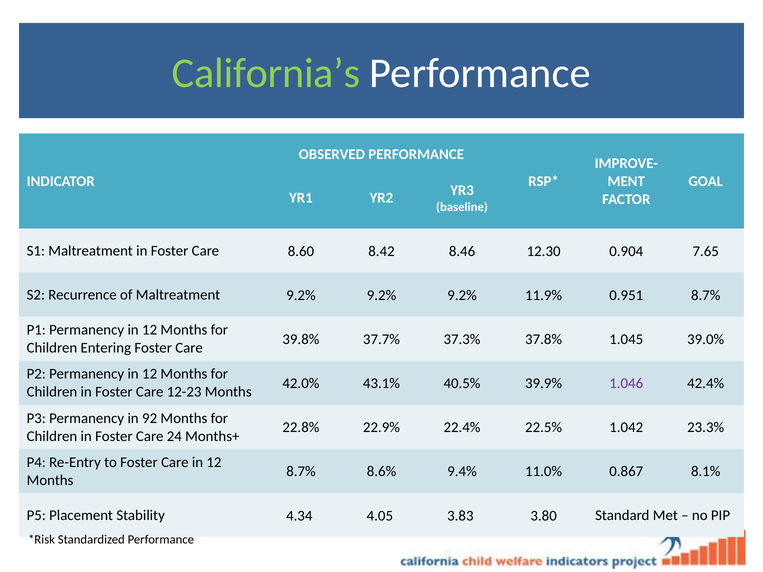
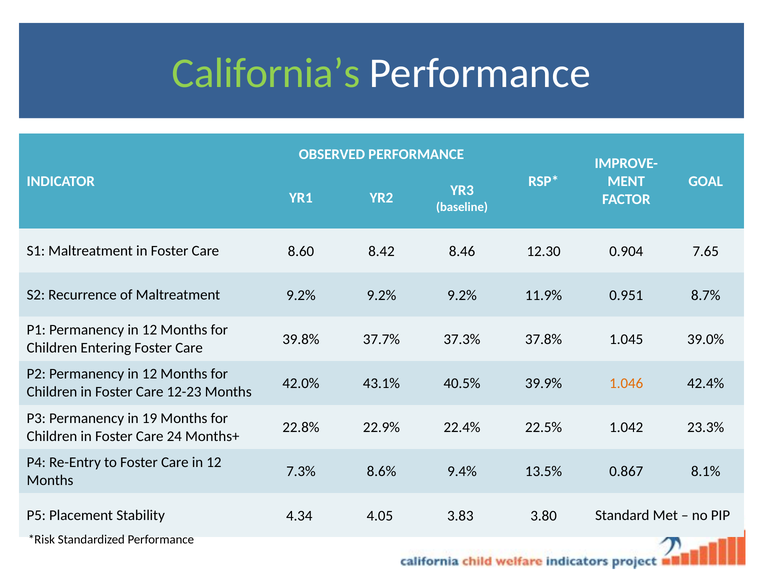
1.046 colour: purple -> orange (626, 384)
92: 92 -> 19 (150, 418)
8.7%: 8.7% -> 7.3% (301, 472)
11.0%: 11.0% -> 13.5% (544, 472)
